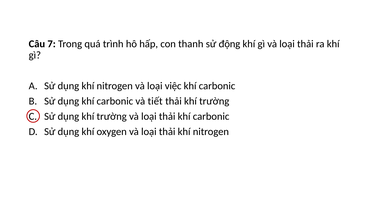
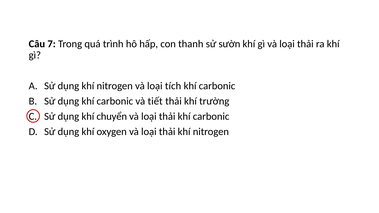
động: động -> sườn (229, 44)
việc: việc -> tích (173, 86)
dụng khí trường: trường -> chuyển (112, 117)
